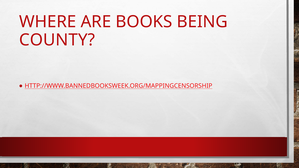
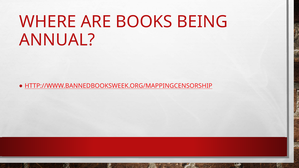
COUNTY: COUNTY -> ANNUAL (57, 40)
